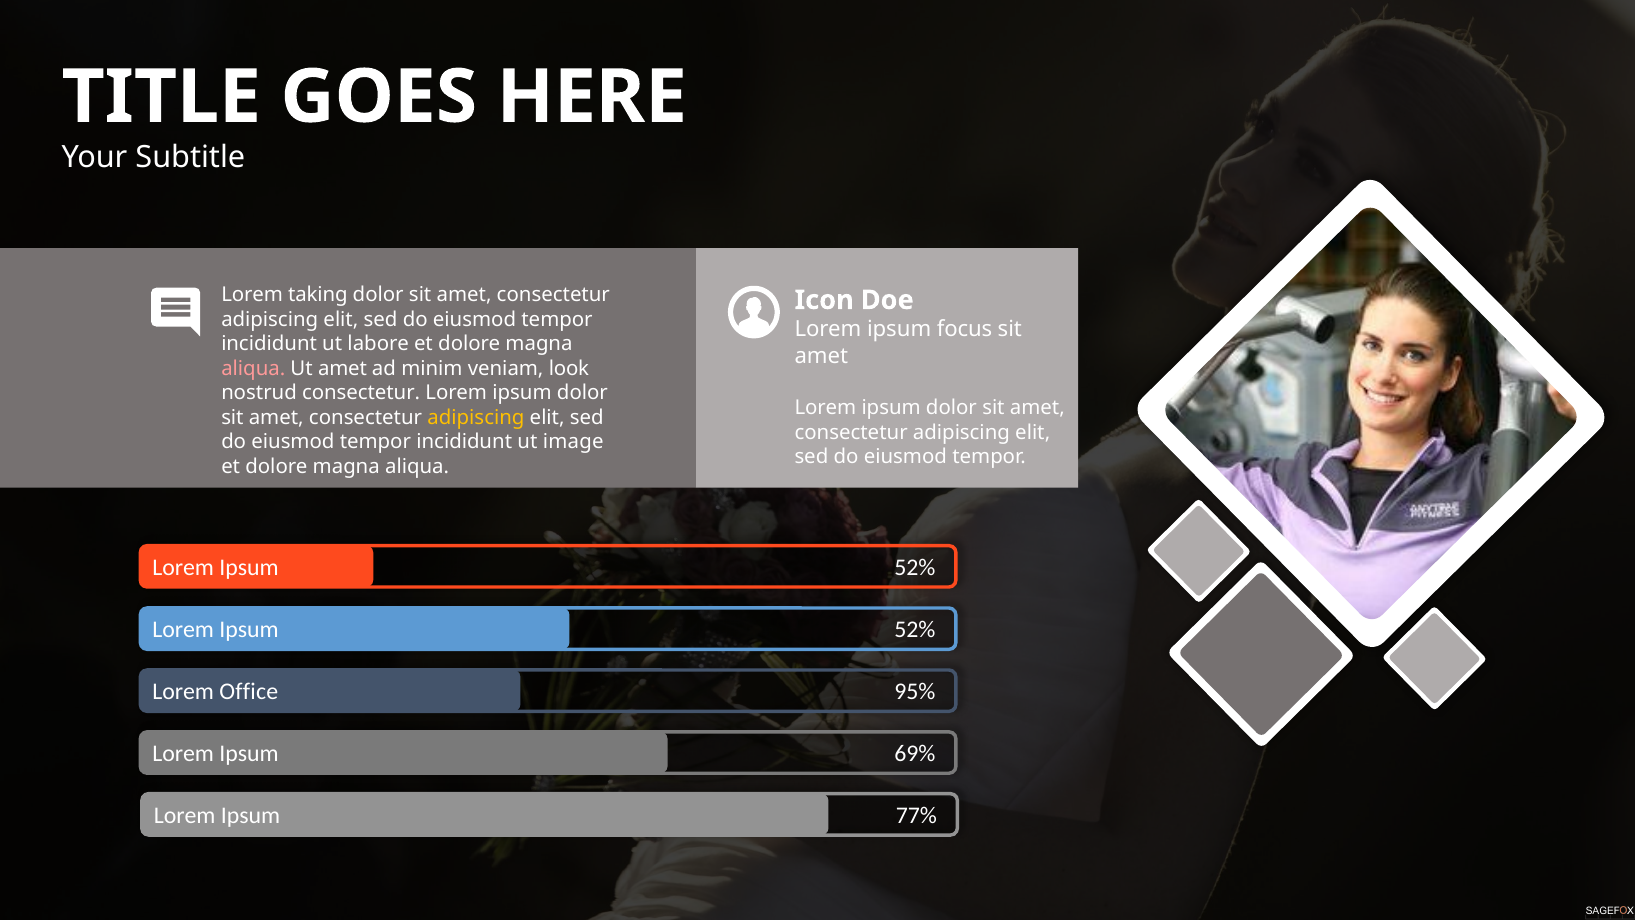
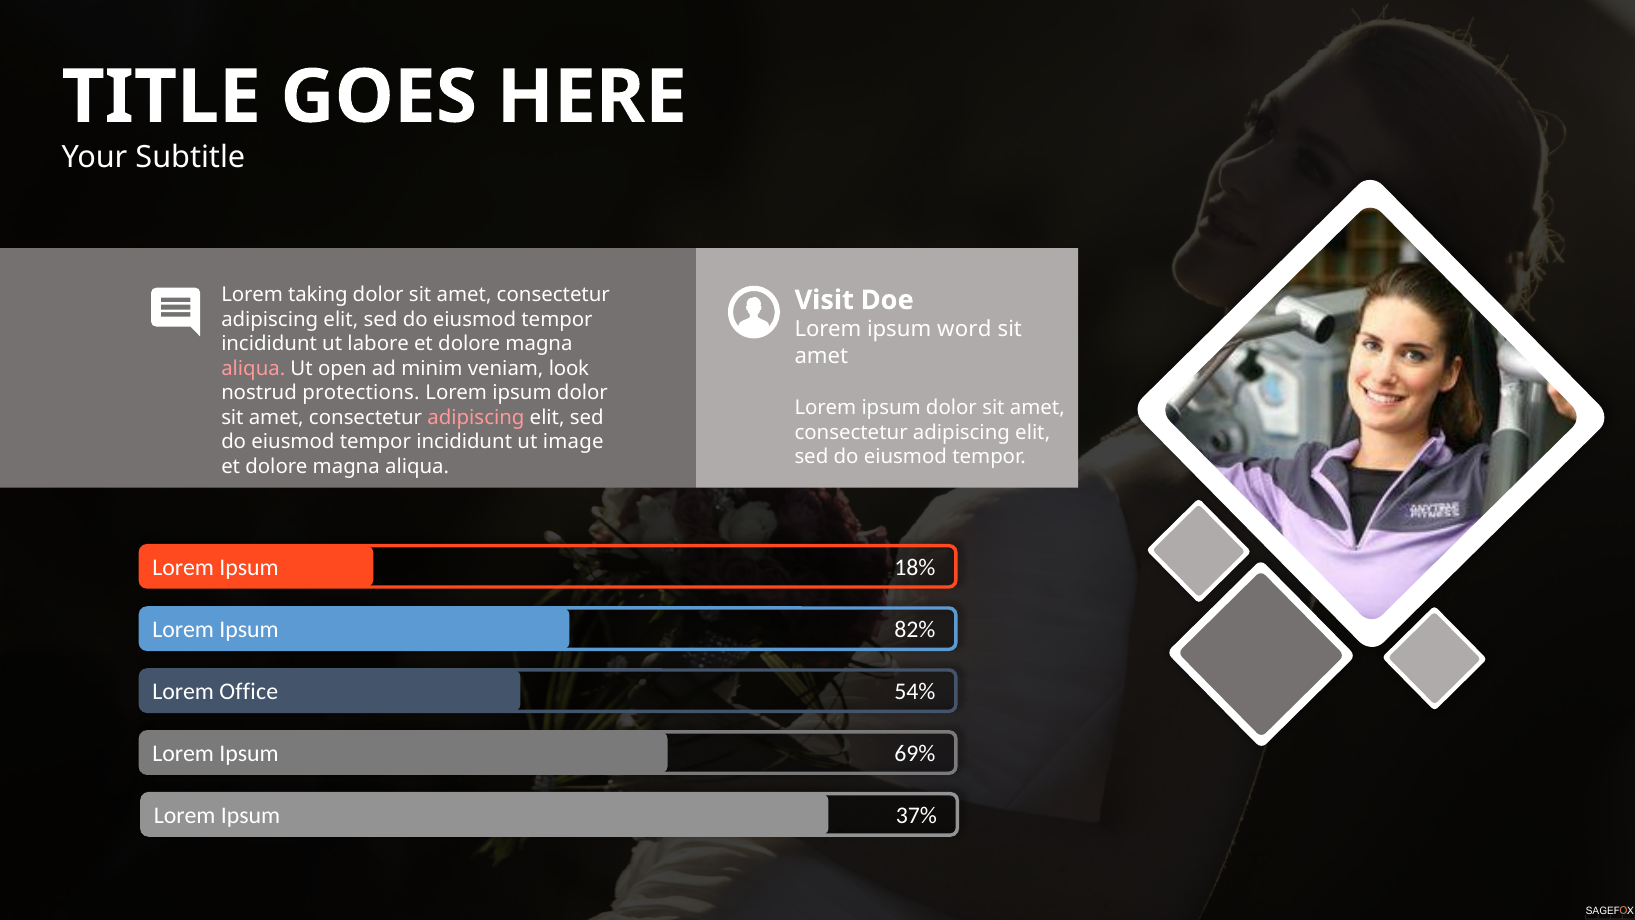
Icon: Icon -> Visit (824, 300)
focus: focus -> word (964, 329)
Ut amet: amet -> open (342, 368)
nostrud consectetur: consectetur -> protections (361, 393)
adipiscing colour: yellow -> pink (476, 417)
52%: 52% -> 18% (915, 567)
52%: 52% -> 82% (915, 630)
95%: 95% -> 54% (915, 692)
77%: 77% -> 37% (916, 815)
